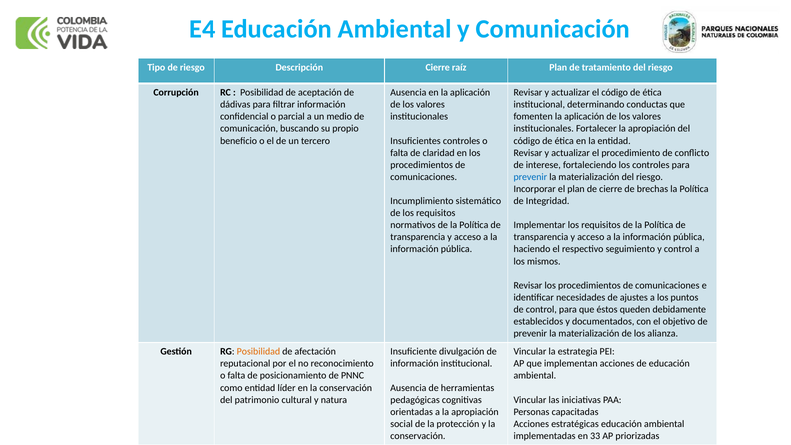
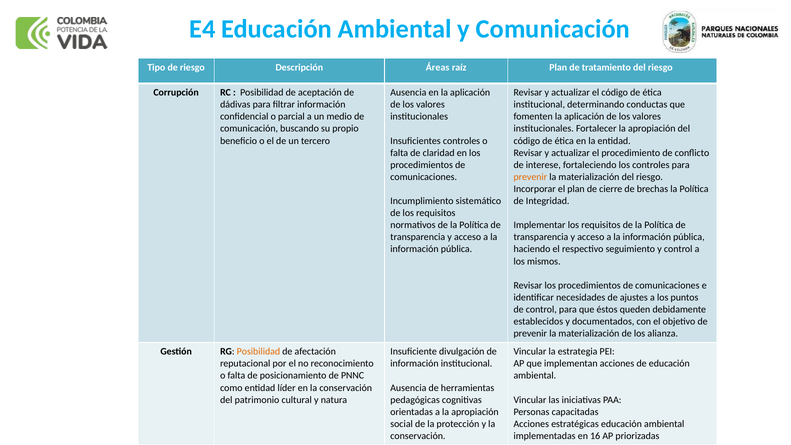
Descripción Cierre: Cierre -> Áreas (438, 67)
prevenir colour: blue -> orange (530, 177)
33: 33 -> 16 (595, 436)
